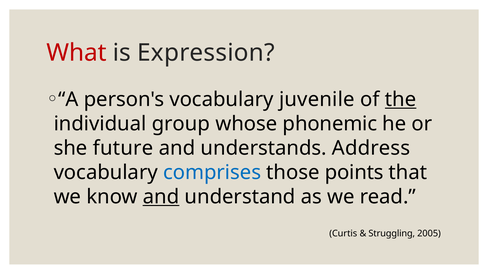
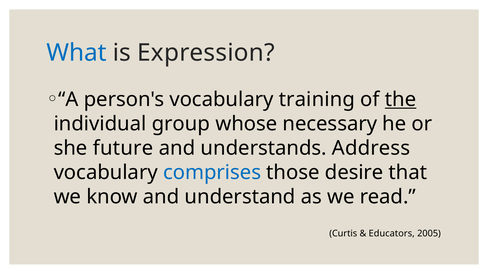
What colour: red -> blue (76, 53)
juvenile: juvenile -> training (317, 100)
phonemic: phonemic -> necessary (330, 124)
points: points -> desire (354, 173)
and underline: present -> none (161, 197)
Struggling: Struggling -> Educators (392, 234)
